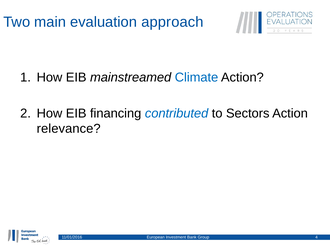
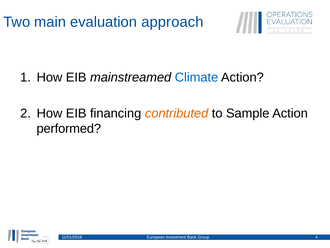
contributed colour: blue -> orange (177, 113)
Sectors: Sectors -> Sample (248, 113)
relevance: relevance -> performed (69, 128)
